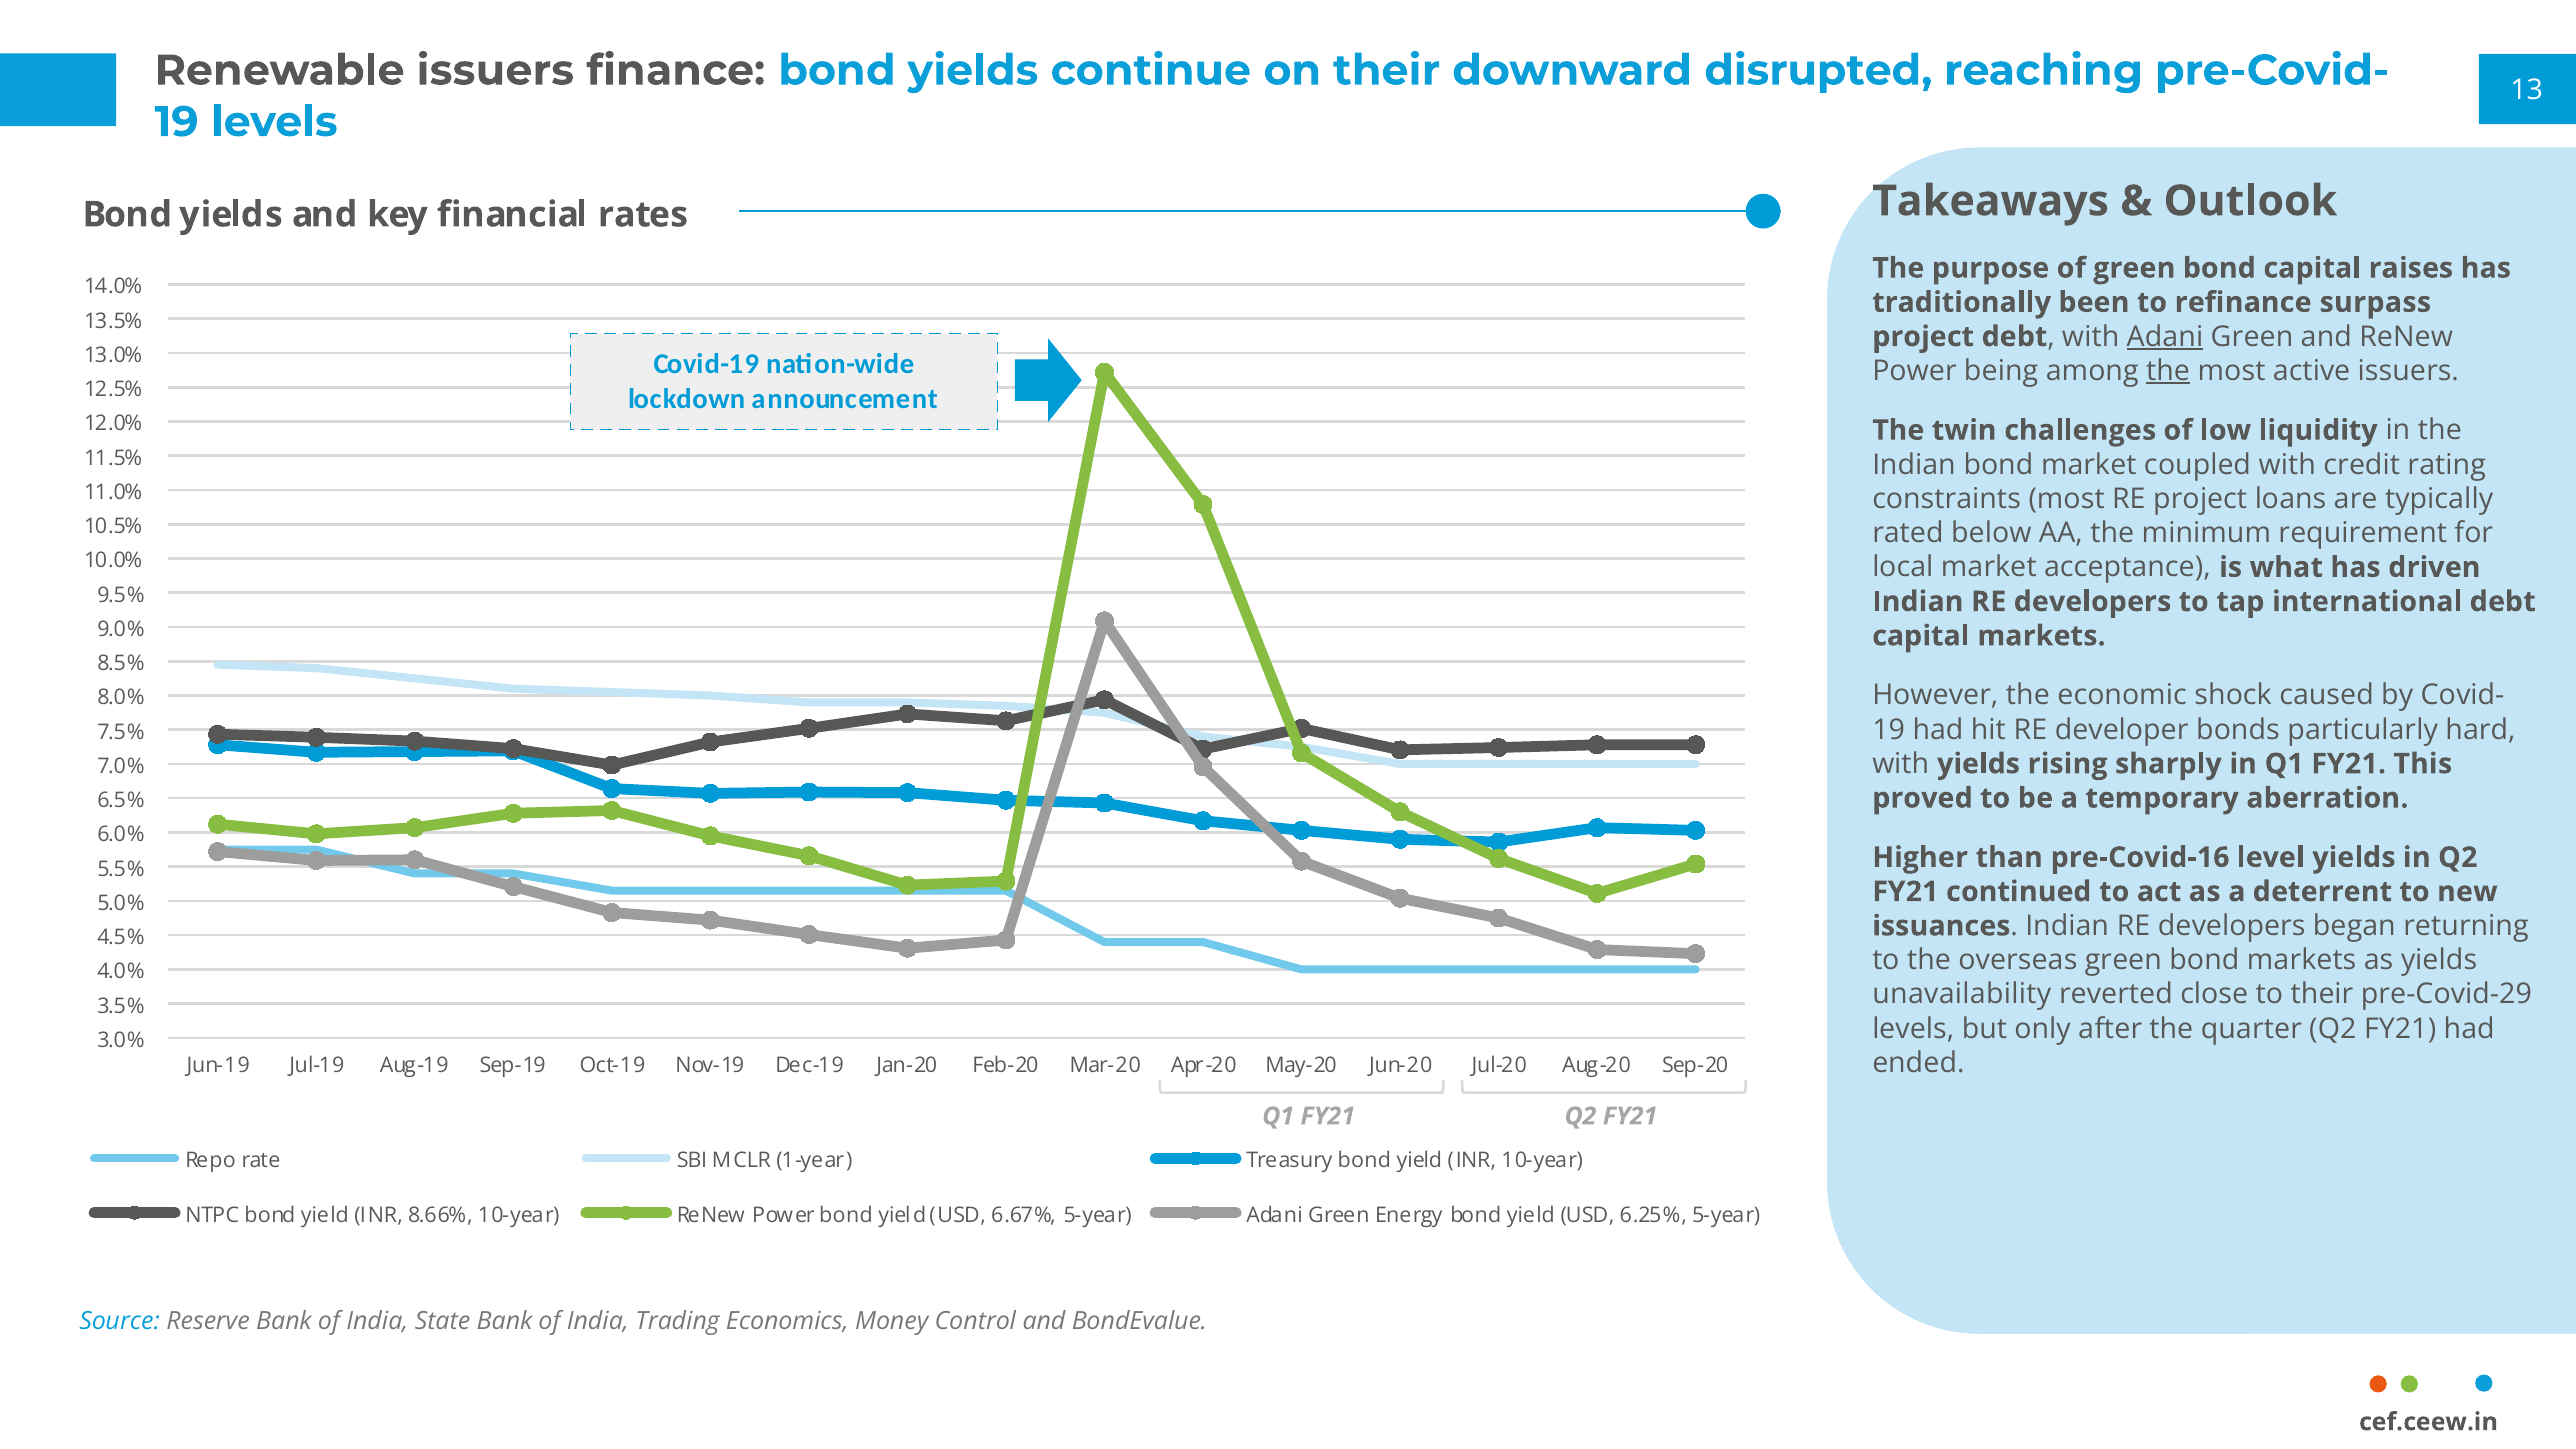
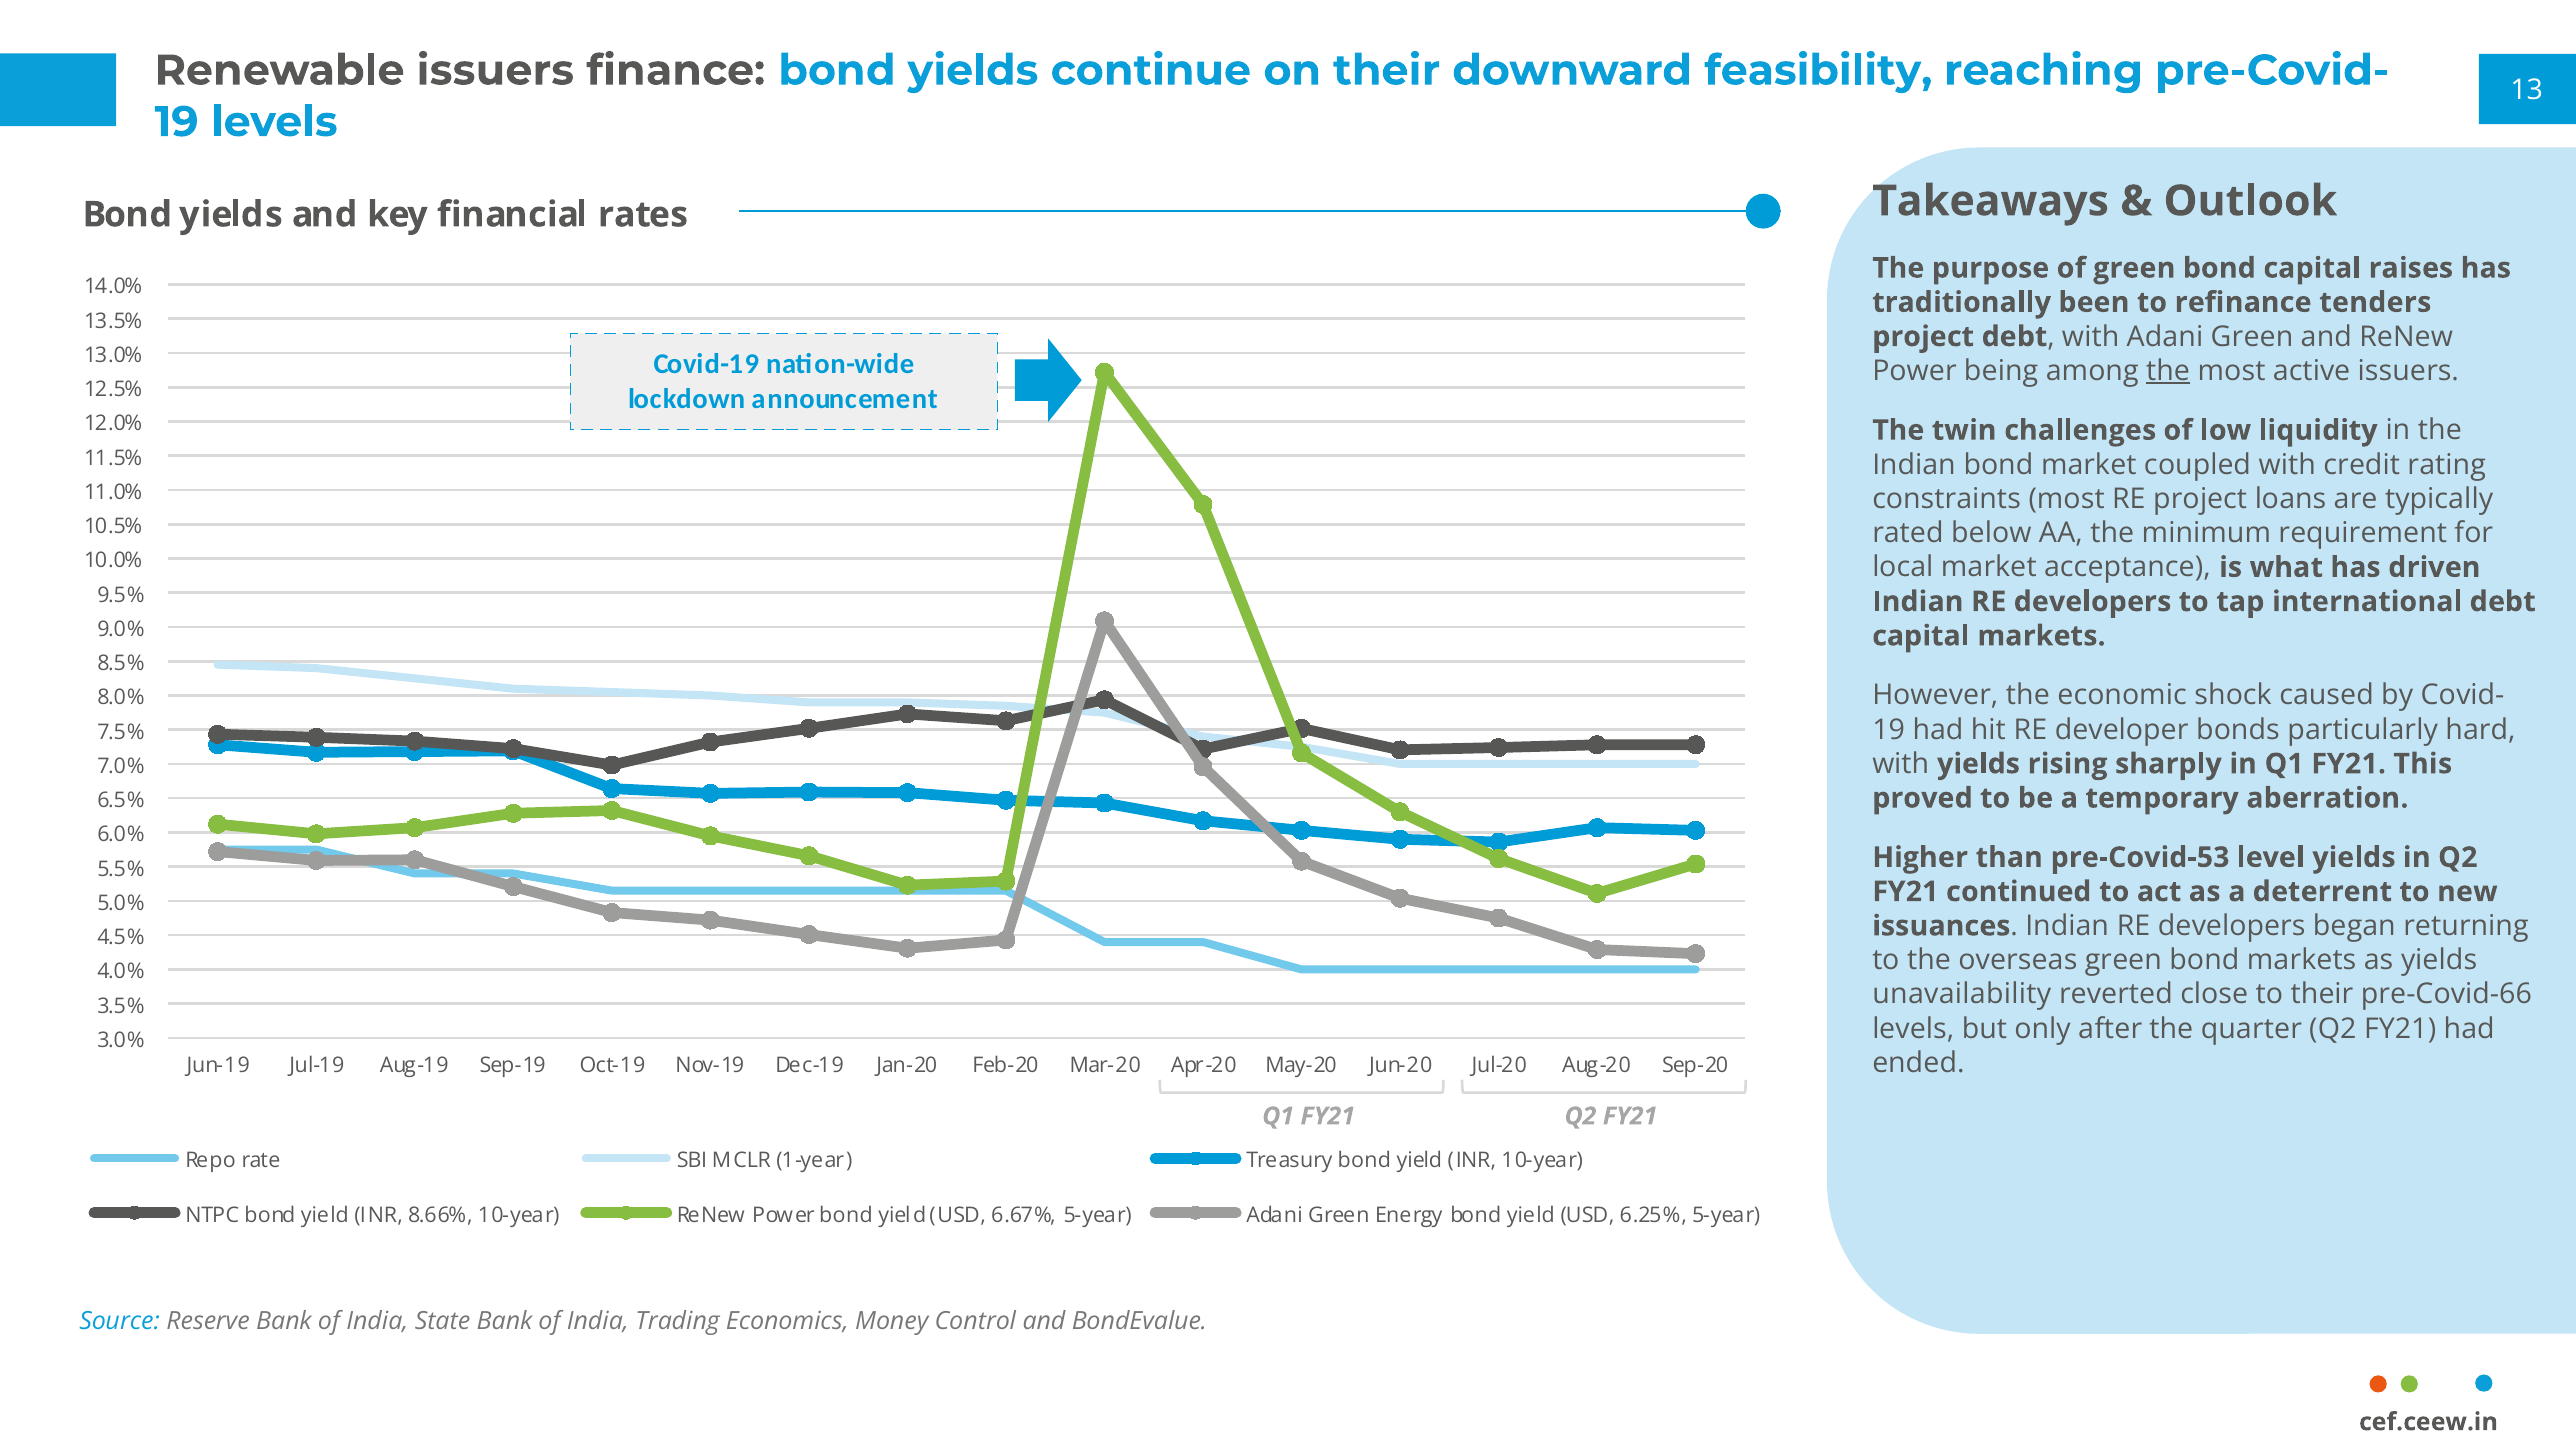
disrupted: disrupted -> feasibility (1818, 70)
surpass: surpass -> tenders (2375, 302)
Adani underline: present -> none (2165, 337)
pre-Covid-16: pre-Covid-16 -> pre-Covid-53 (2140, 857)
pre-Covid-29: pre-Covid-29 -> pre-Covid-66 (2446, 995)
